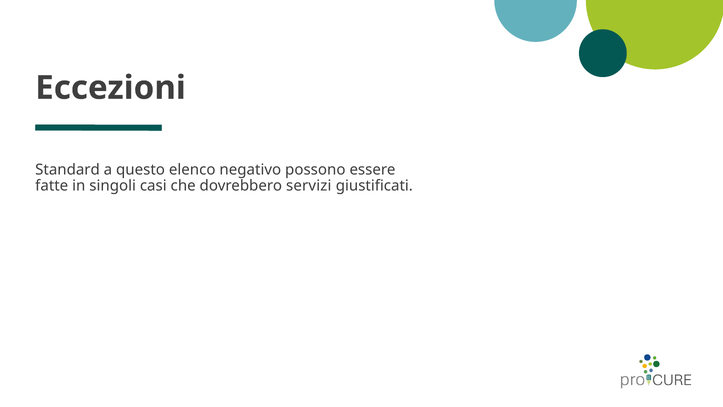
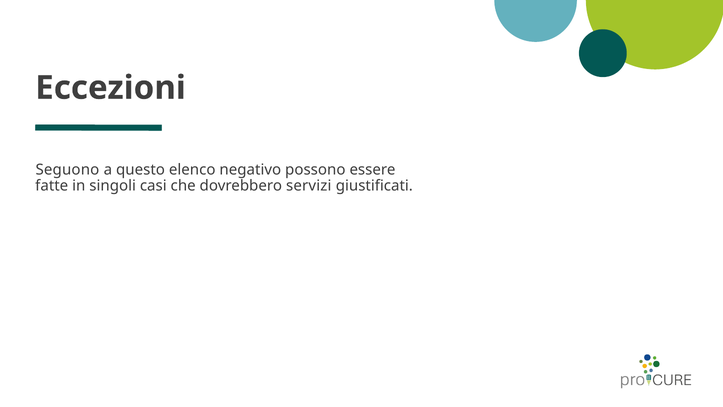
Standard: Standard -> Seguono (67, 170)
